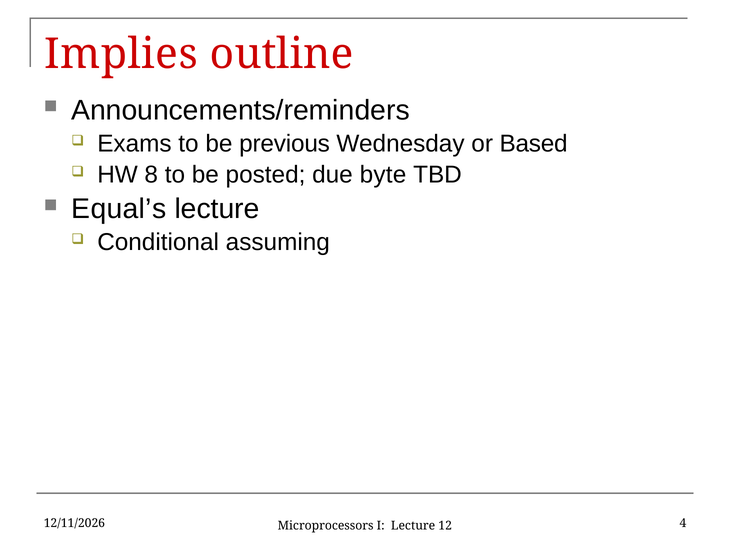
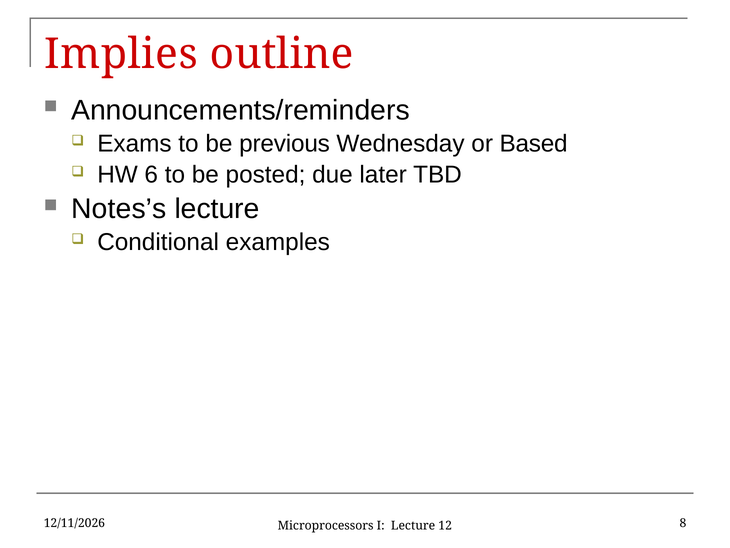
8: 8 -> 6 (151, 175)
byte: byte -> later (383, 175)
Equal’s: Equal’s -> Notes’s (119, 209)
assuming: assuming -> examples (278, 242)
4: 4 -> 8 (683, 523)
